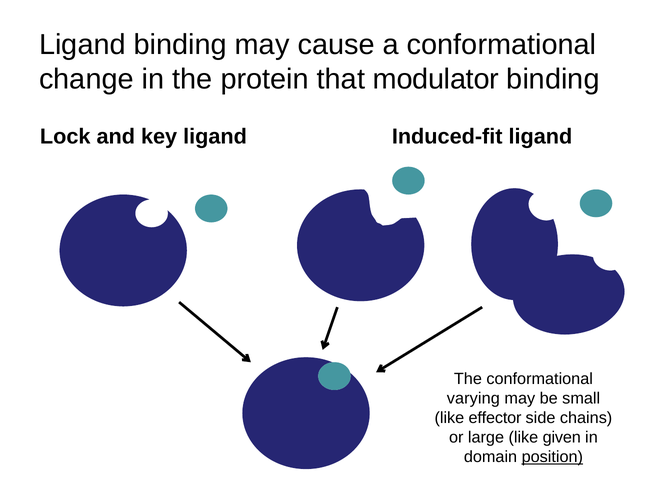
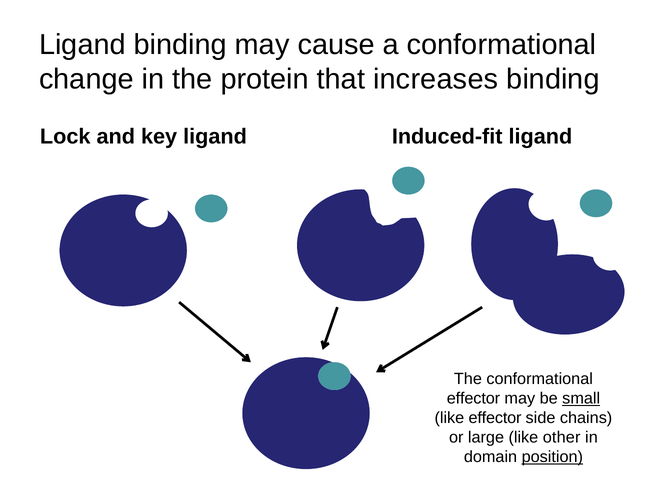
modulator: modulator -> increases (436, 79)
varying: varying -> effector (473, 399)
small underline: none -> present (581, 399)
given: given -> other (562, 438)
